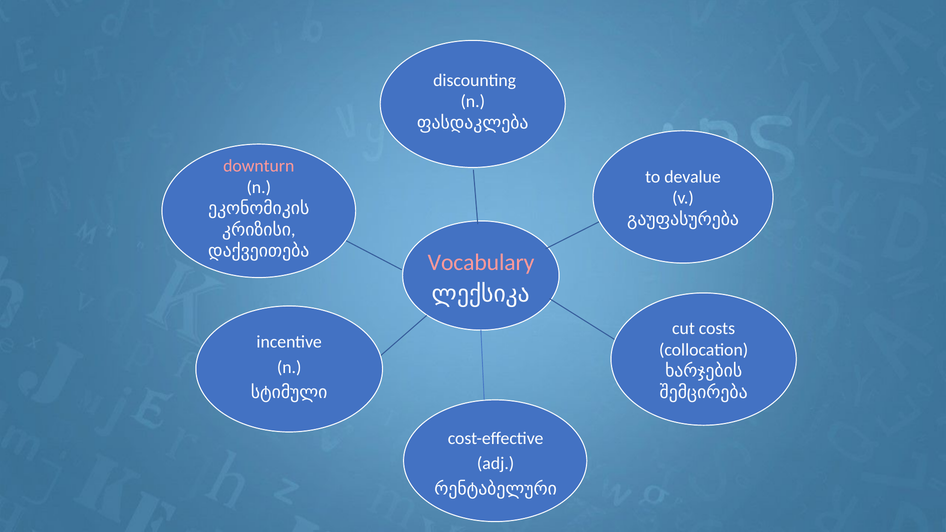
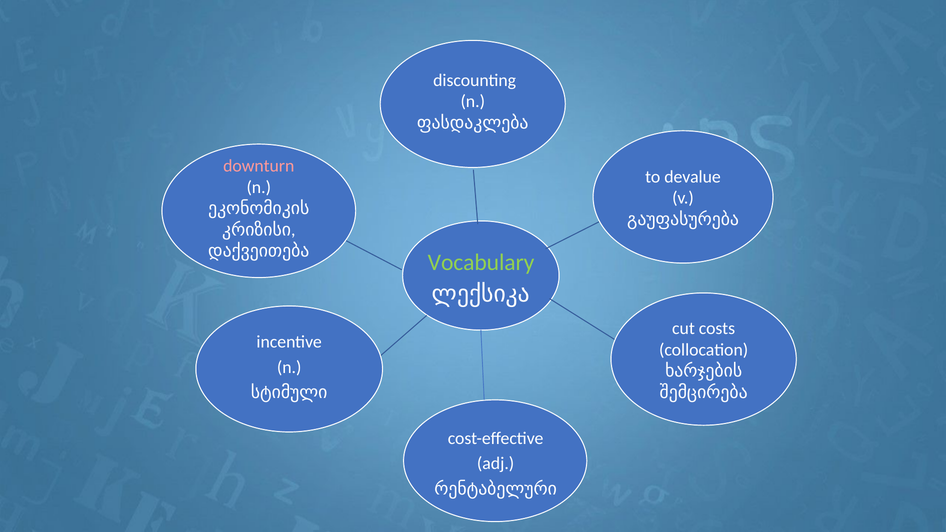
Vocabulary colour: pink -> light green (481, 263)
